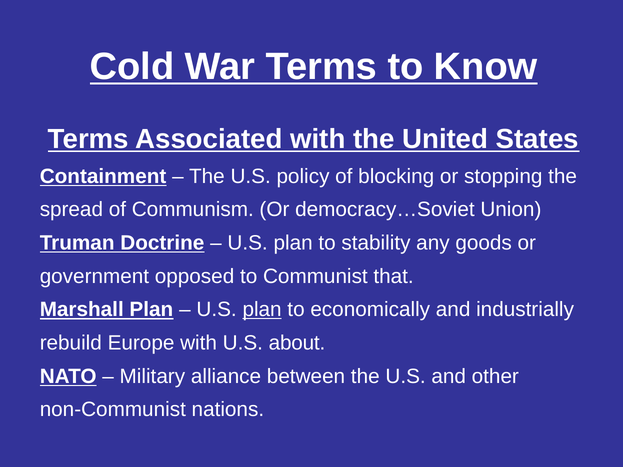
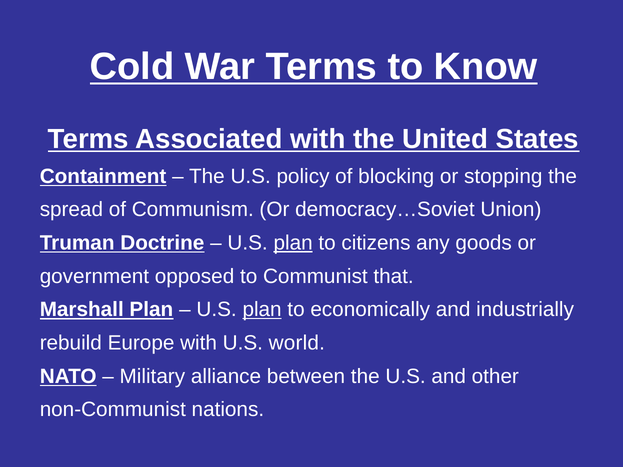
plan underline: none -> present (293, 243)
stability: stability -> citizens (376, 243)
about: about -> world (297, 343)
